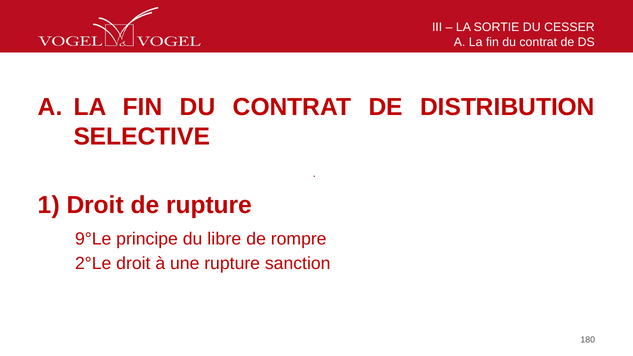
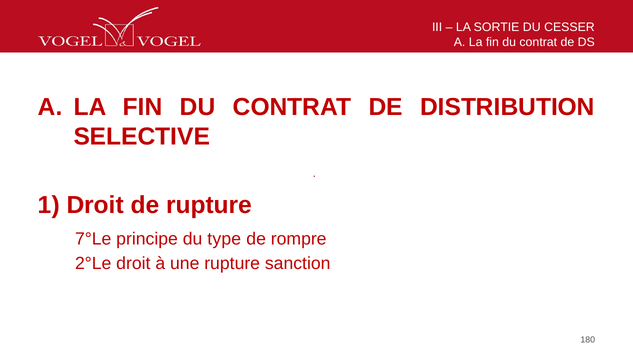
9°Le: 9°Le -> 7°Le (93, 239)
libre: libre -> type (224, 239)
